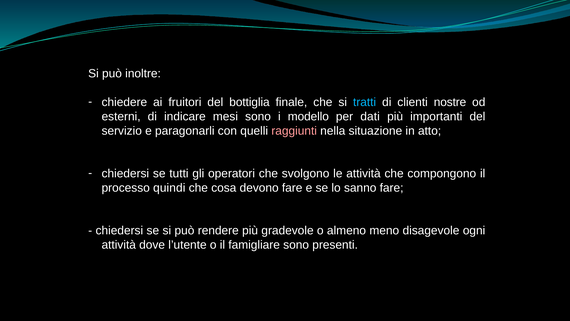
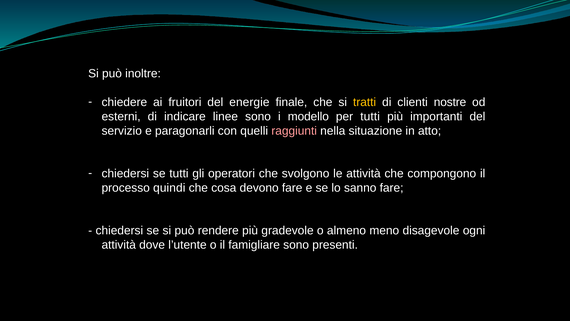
bottiglia: bottiglia -> energie (249, 102)
tratti colour: light blue -> yellow (365, 102)
mesi: mesi -> linee (225, 116)
per dati: dati -> tutti (370, 116)
